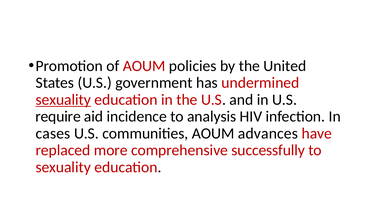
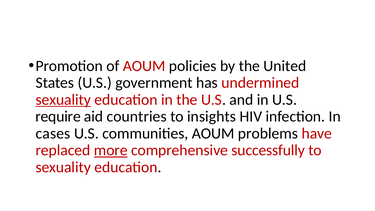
incidence: incidence -> countries (137, 117)
analysis: analysis -> insights (212, 117)
advances: advances -> problems (268, 133)
more underline: none -> present (111, 150)
